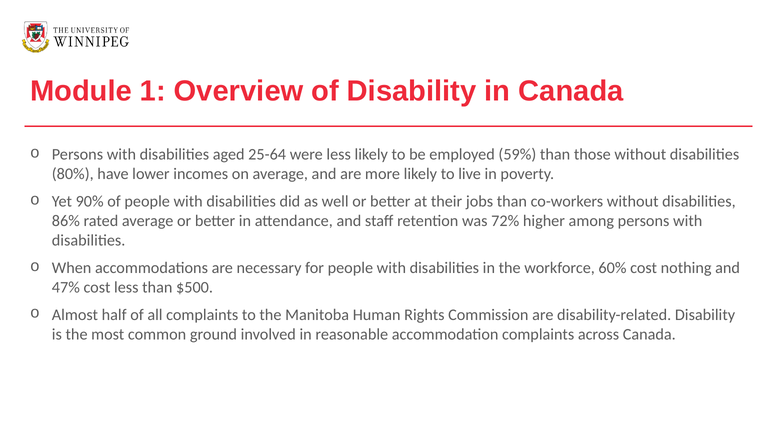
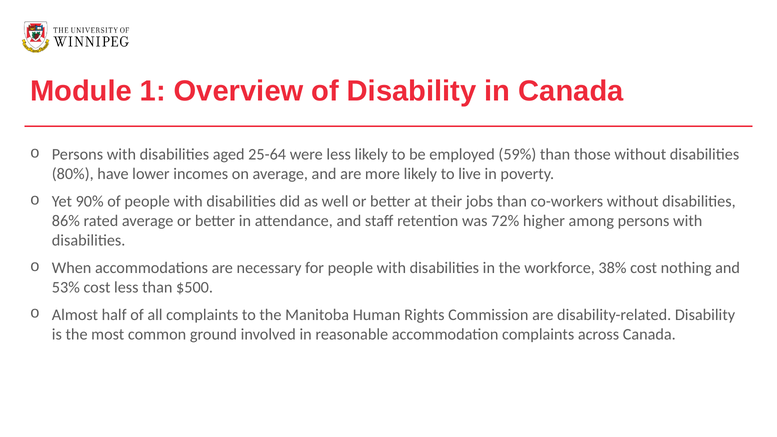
60%: 60% -> 38% (612, 268)
47%: 47% -> 53% (66, 287)
